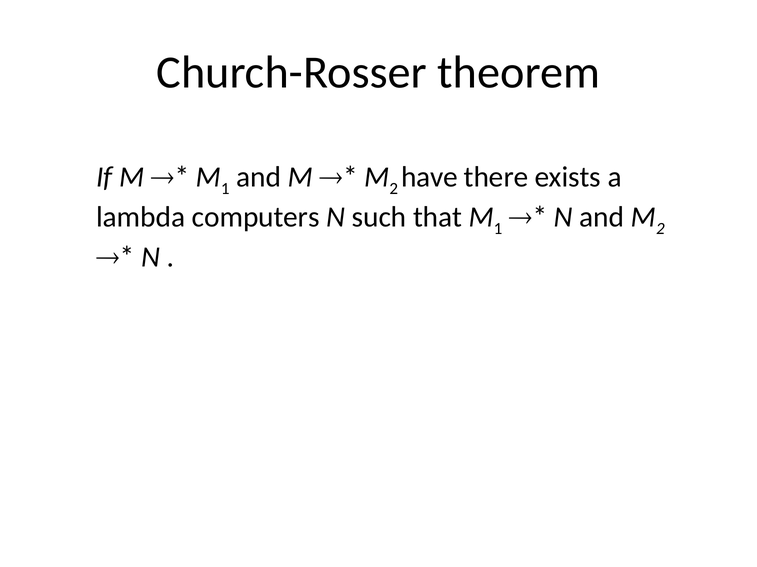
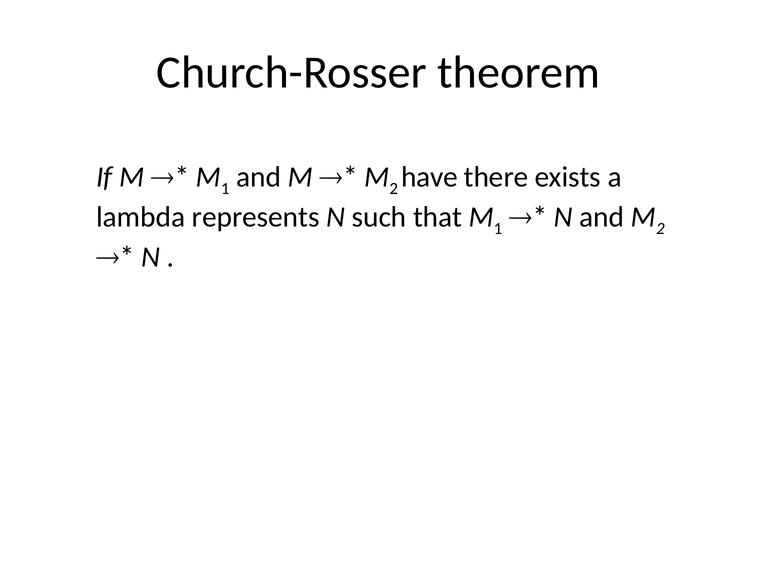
computers: computers -> represents (256, 217)
